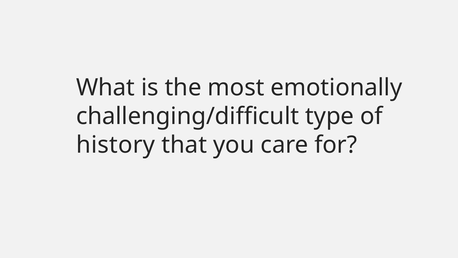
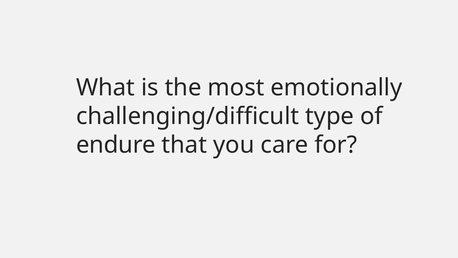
history: history -> endure (116, 145)
